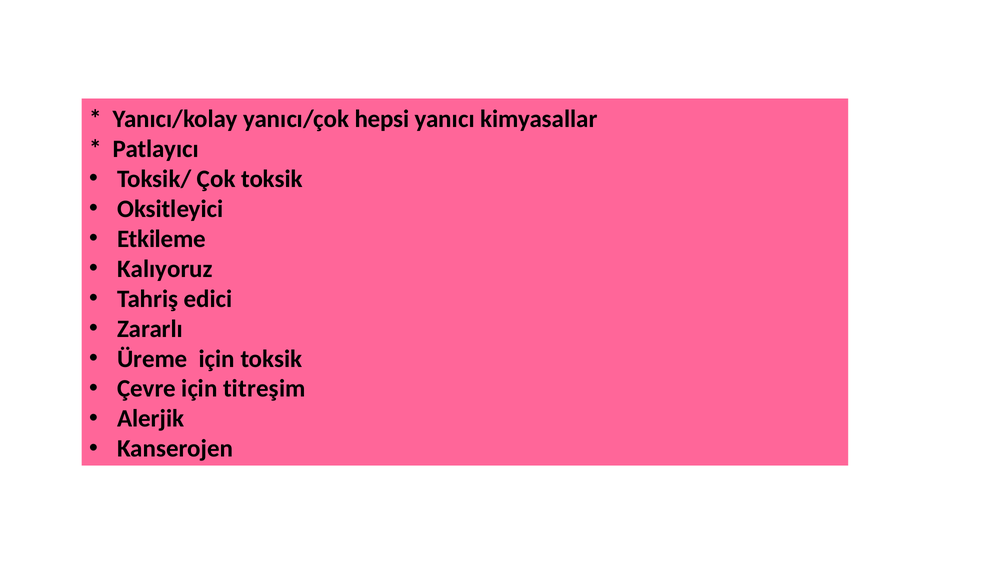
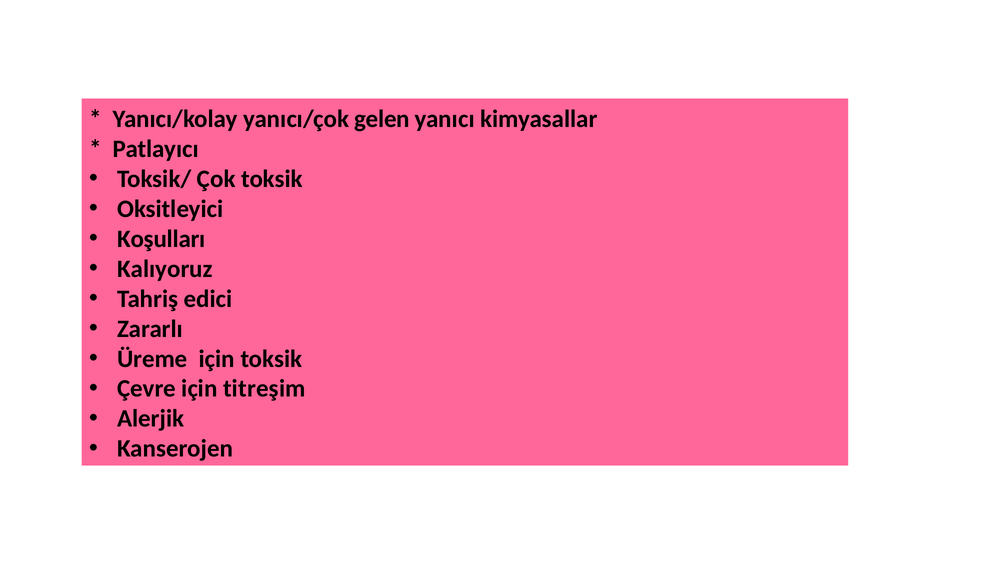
hepsi: hepsi -> gelen (382, 119)
Etkileme: Etkileme -> Koşulları (161, 239)
